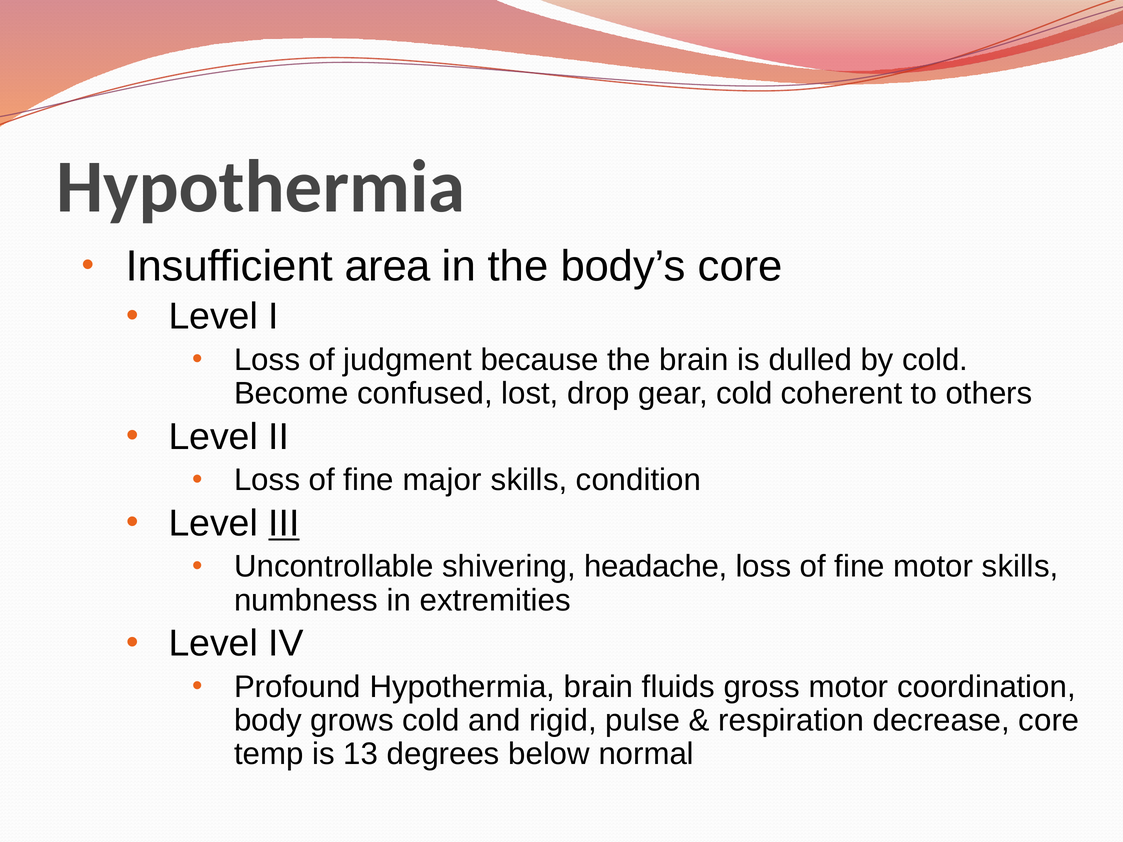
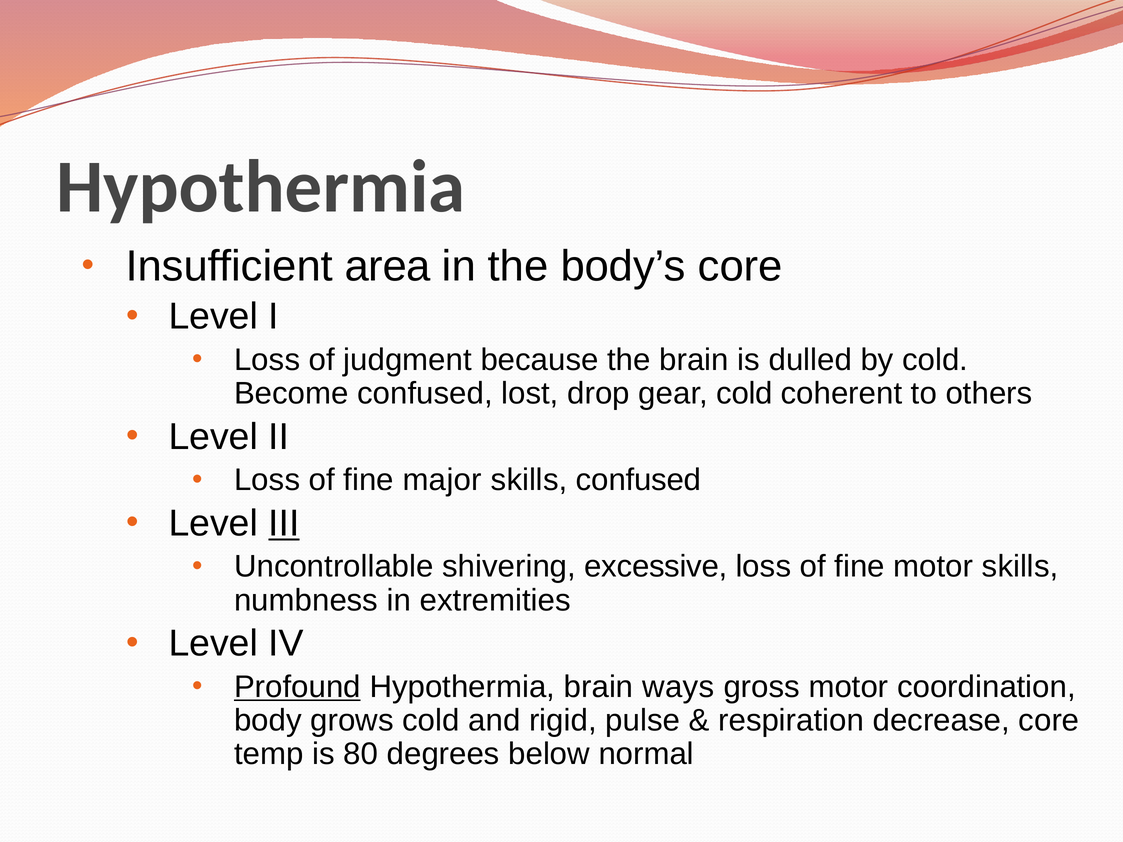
skills condition: condition -> confused (639, 480)
headache: headache -> excessive (656, 567)
Profound underline: none -> present (297, 687)
fluids: fluids -> ways (678, 687)
13: 13 -> 80 (361, 754)
